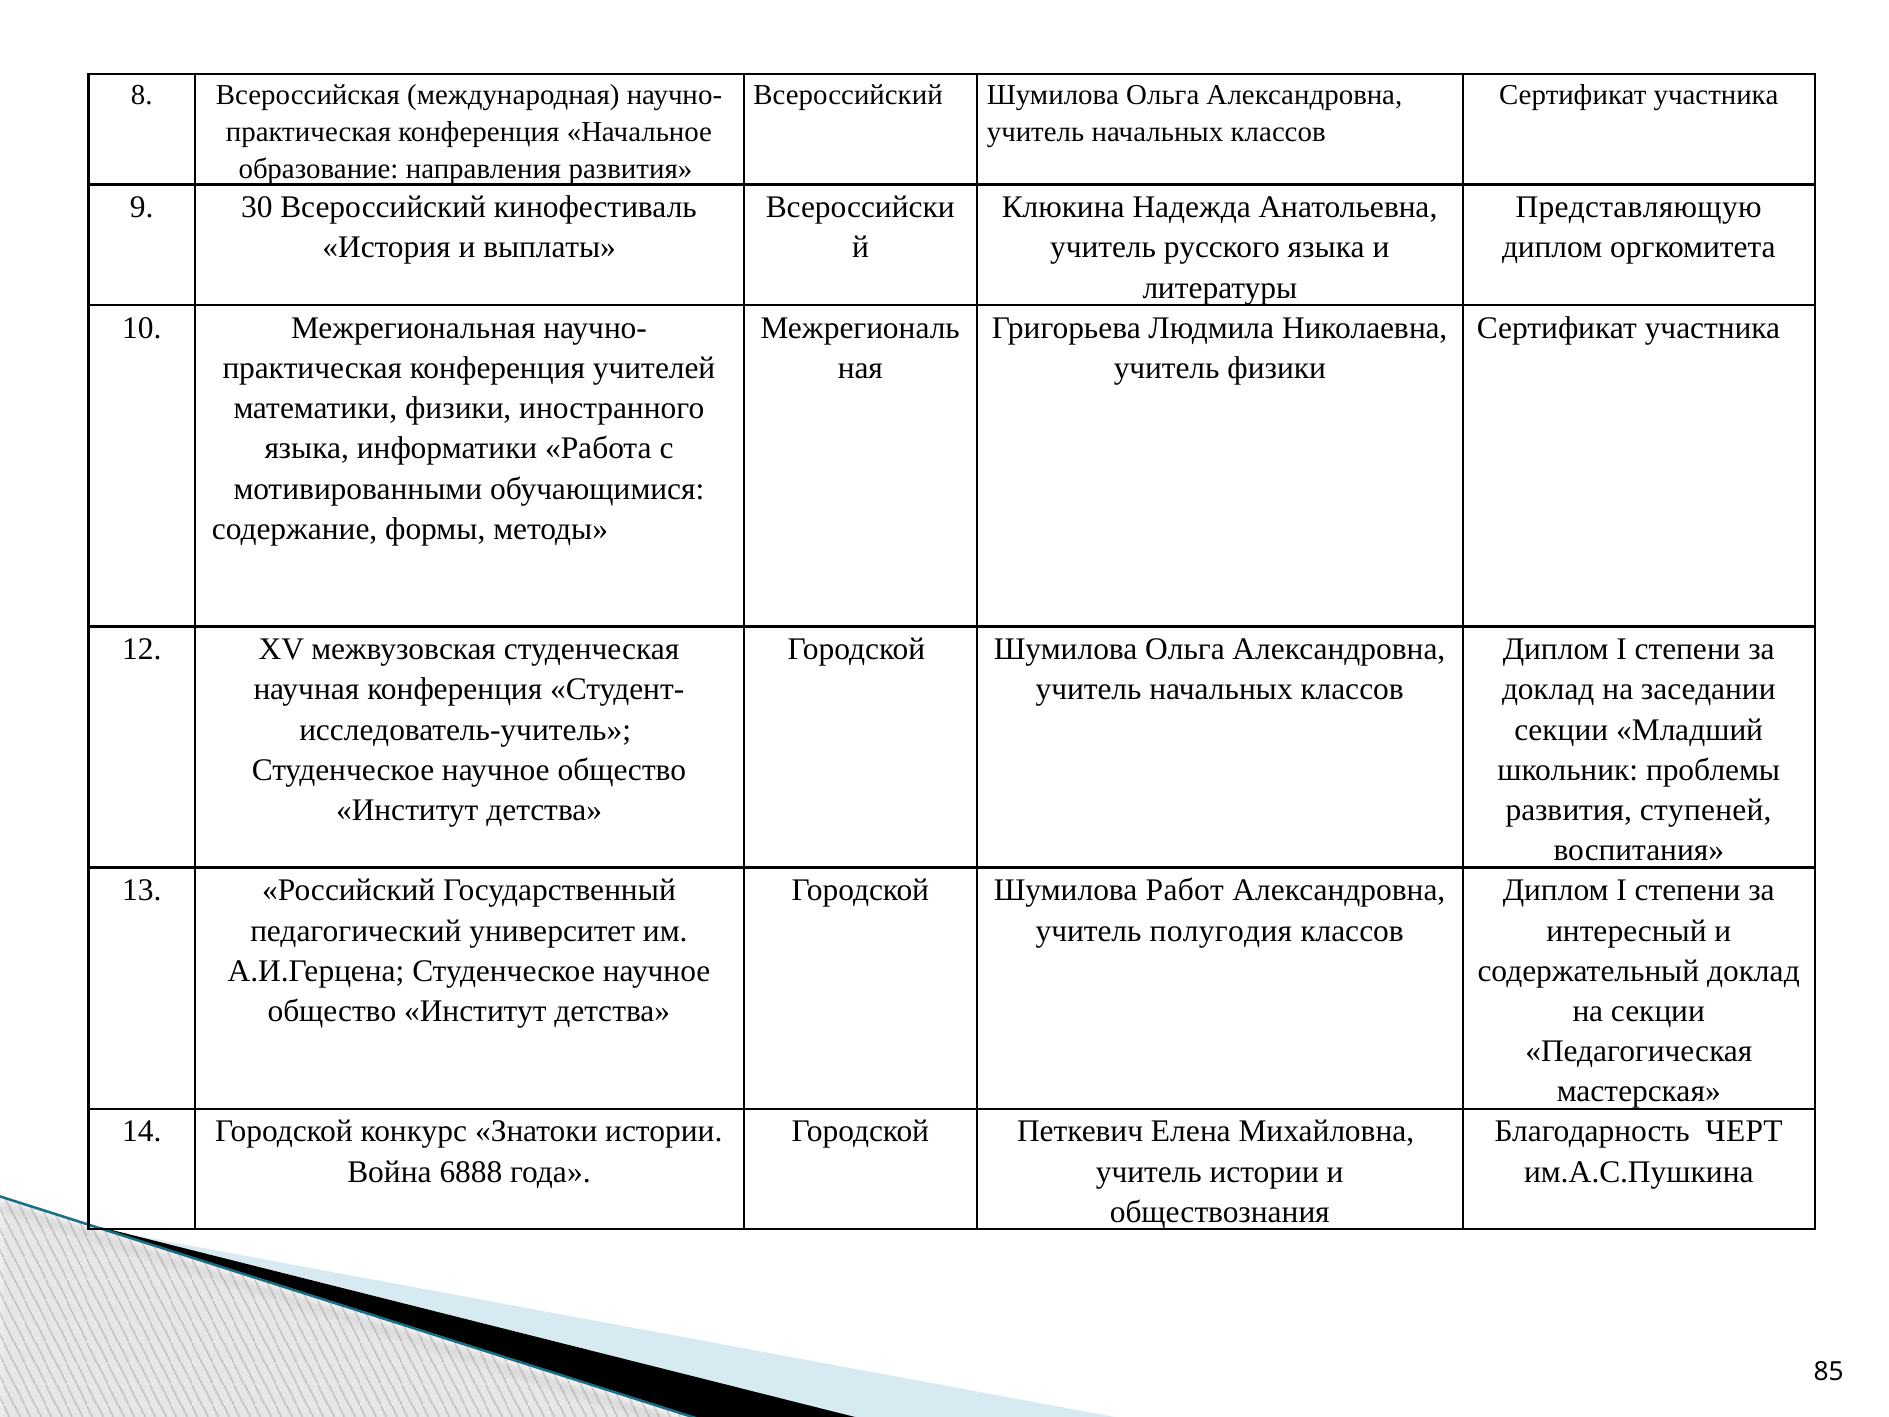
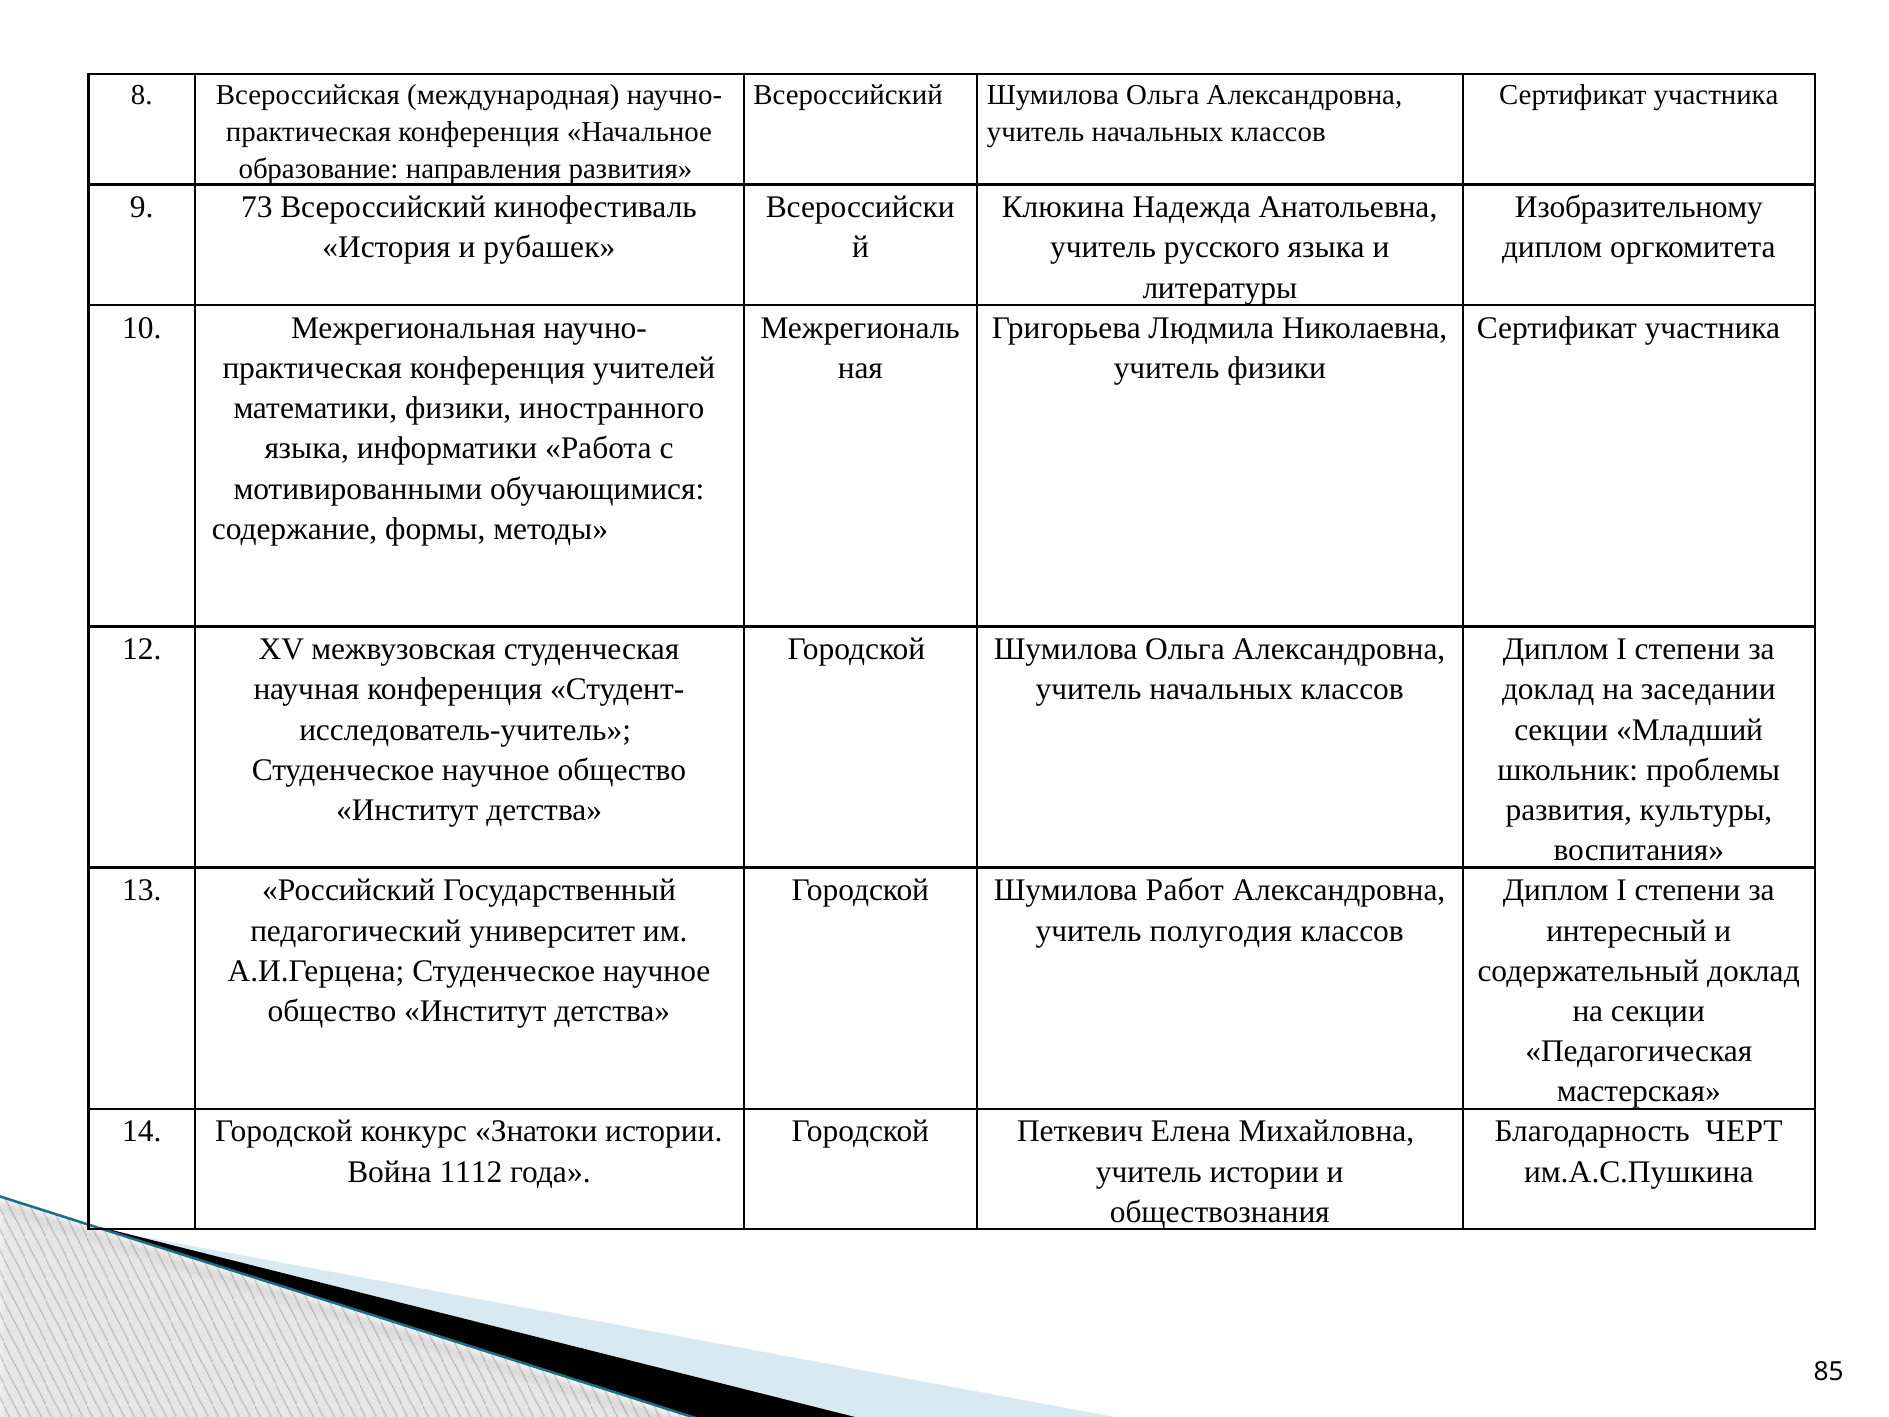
30: 30 -> 73 (257, 207)
Представляющую: Представляющую -> Изобразительному (1639, 207)
выплаты: выплаты -> рубашек (549, 248)
ступеней: ступеней -> культуры (1706, 810)
6888: 6888 -> 1112 (471, 1172)
